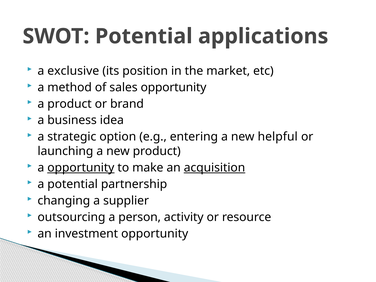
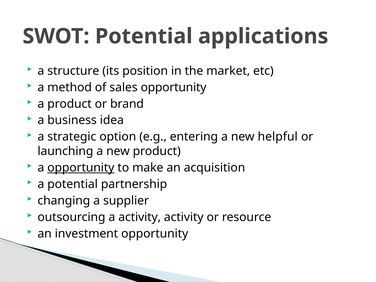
exclusive: exclusive -> structure (73, 71)
acquisition underline: present -> none (214, 168)
a person: person -> activity (140, 217)
